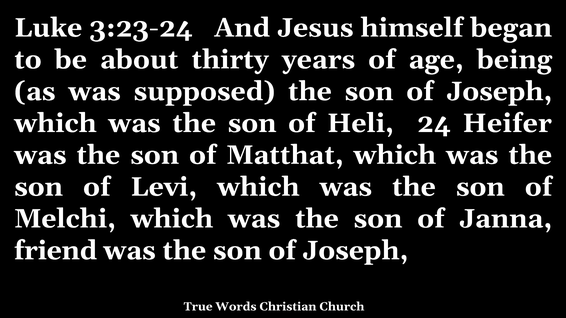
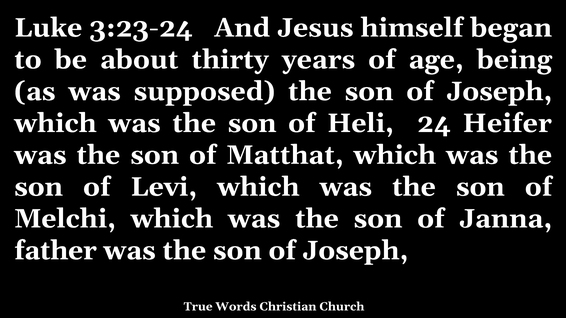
friend: friend -> father (56, 251)
